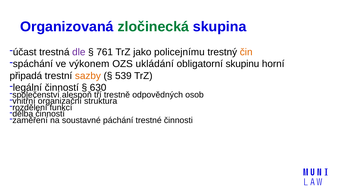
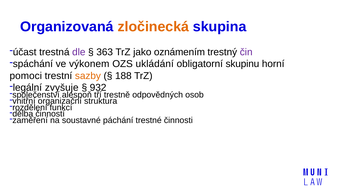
zločinecká colour: green -> orange (153, 27)
761: 761 -> 363 (105, 52)
policejnímu: policejnímu -> oznámením (179, 52)
čin colour: orange -> purple (246, 52)
připadá: připadá -> pomoci (26, 76)
539: 539 -> 188 (123, 76)
legální činností: činností -> zvyšuje (62, 88)
630: 630 -> 932 (98, 88)
